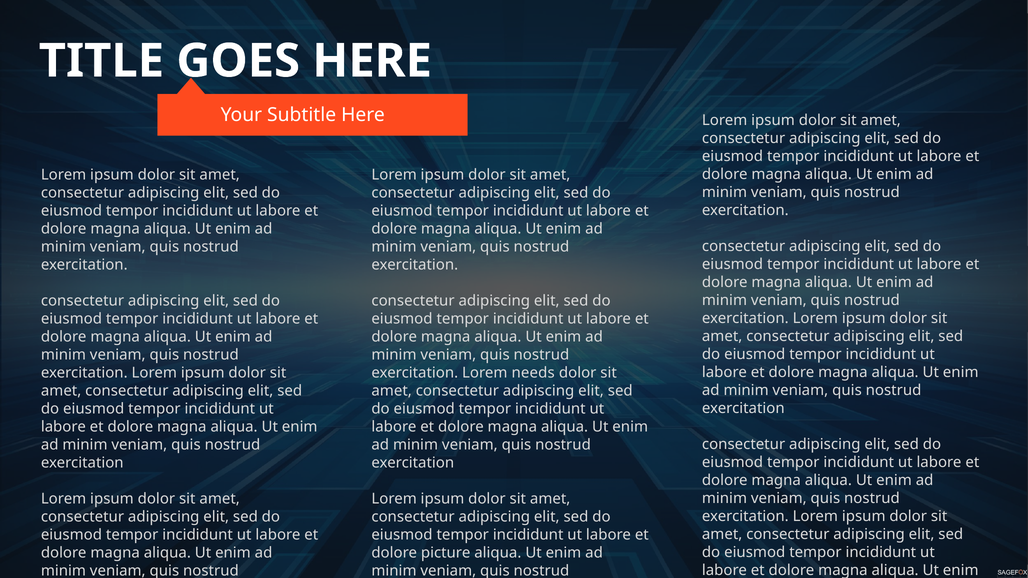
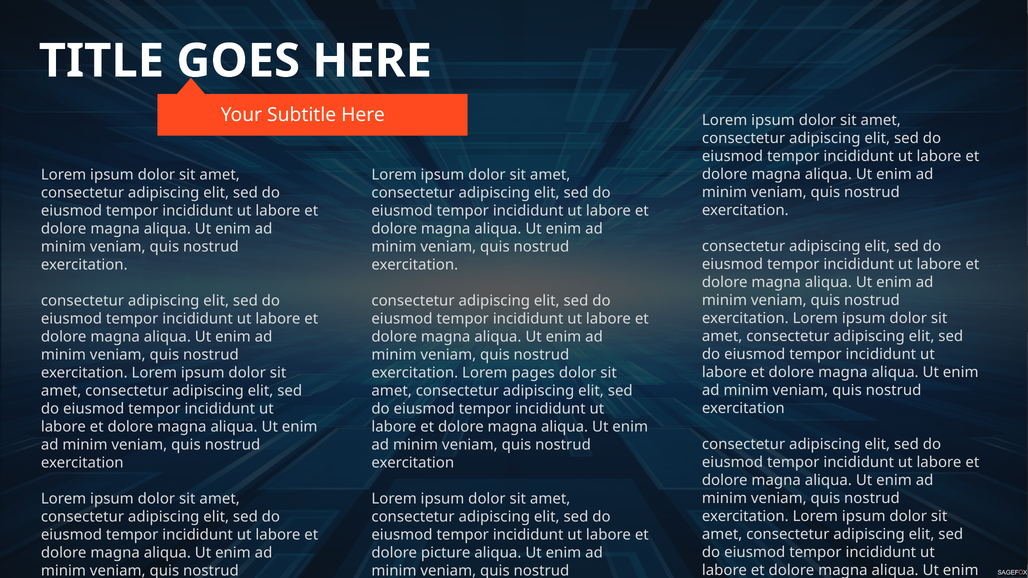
needs: needs -> pages (533, 373)
